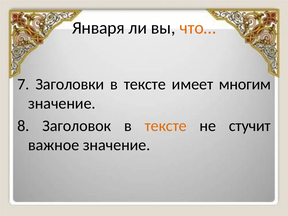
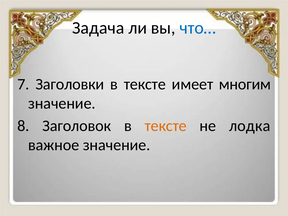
Января: Января -> Задача (98, 28)
что… colour: orange -> blue (198, 28)
стучит: стучит -> лодка (250, 126)
